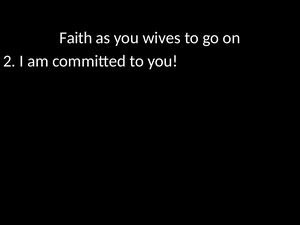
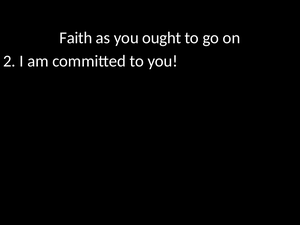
wives: wives -> ought (162, 38)
